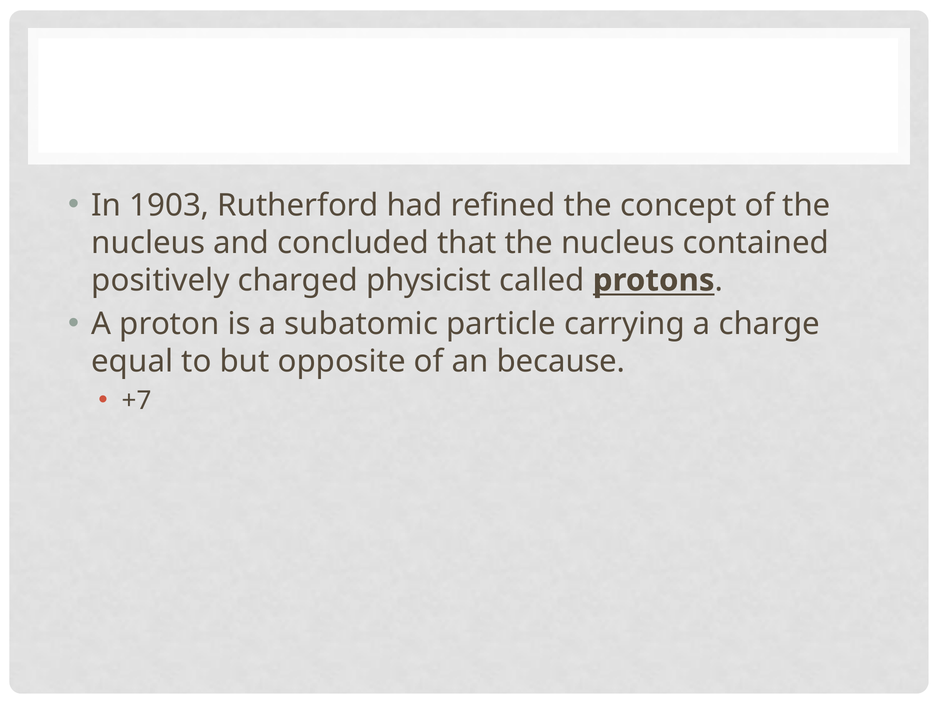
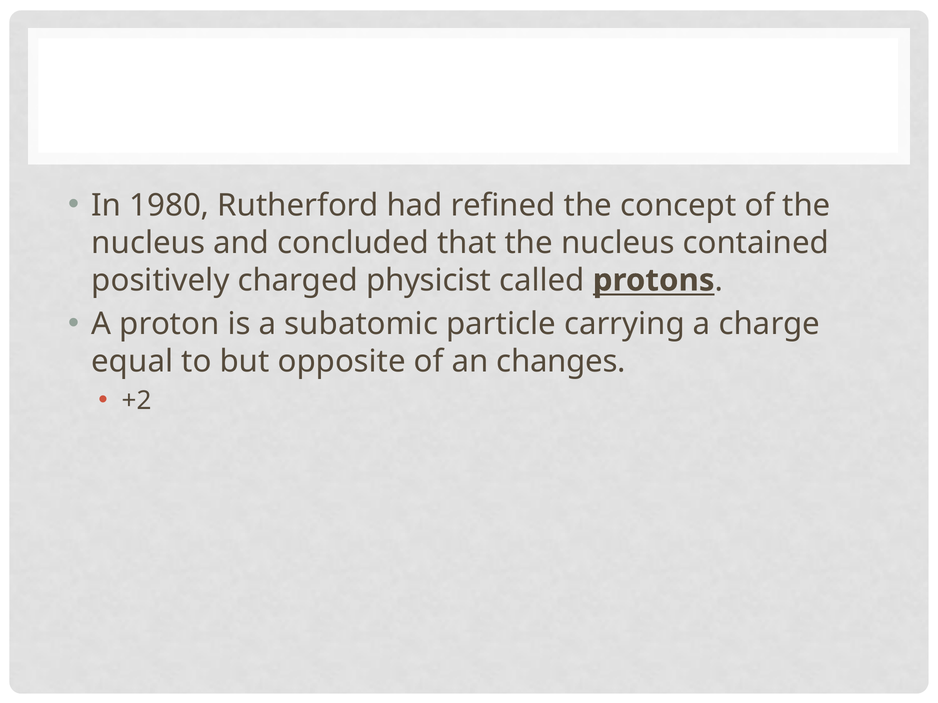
1903: 1903 -> 1980 (169, 205)
because: because -> changes (561, 362)
+7: +7 -> +2 (137, 401)
